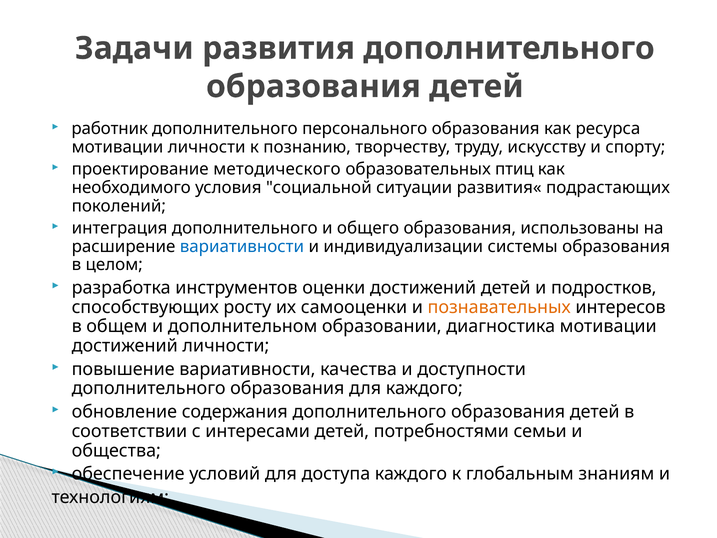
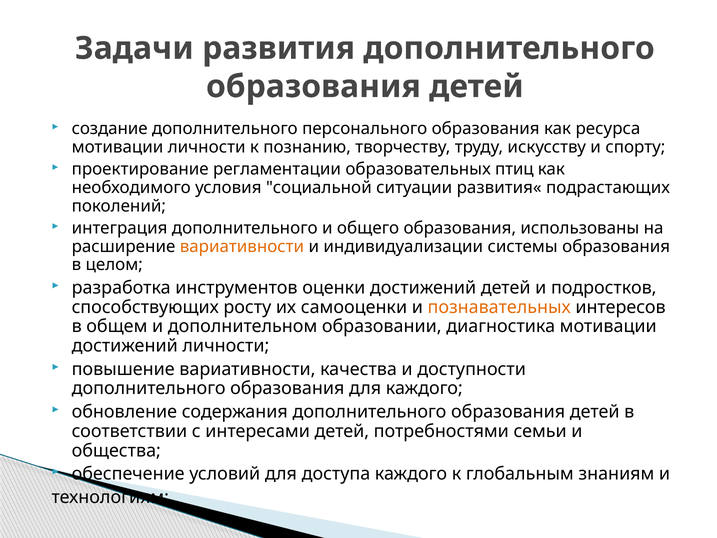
работник: работник -> создание (110, 129)
методического: методического -> регламентации (277, 169)
вариативности colour: blue -> orange (242, 246)
